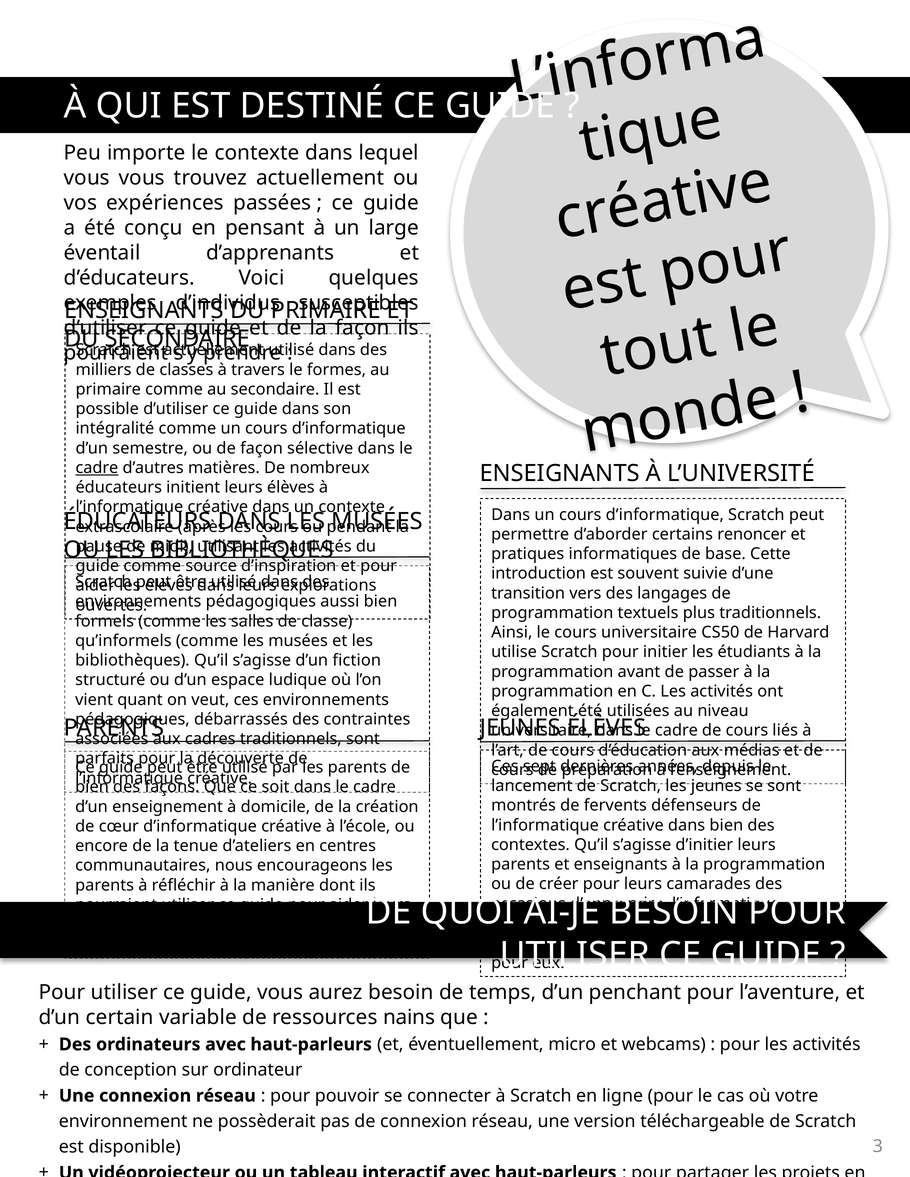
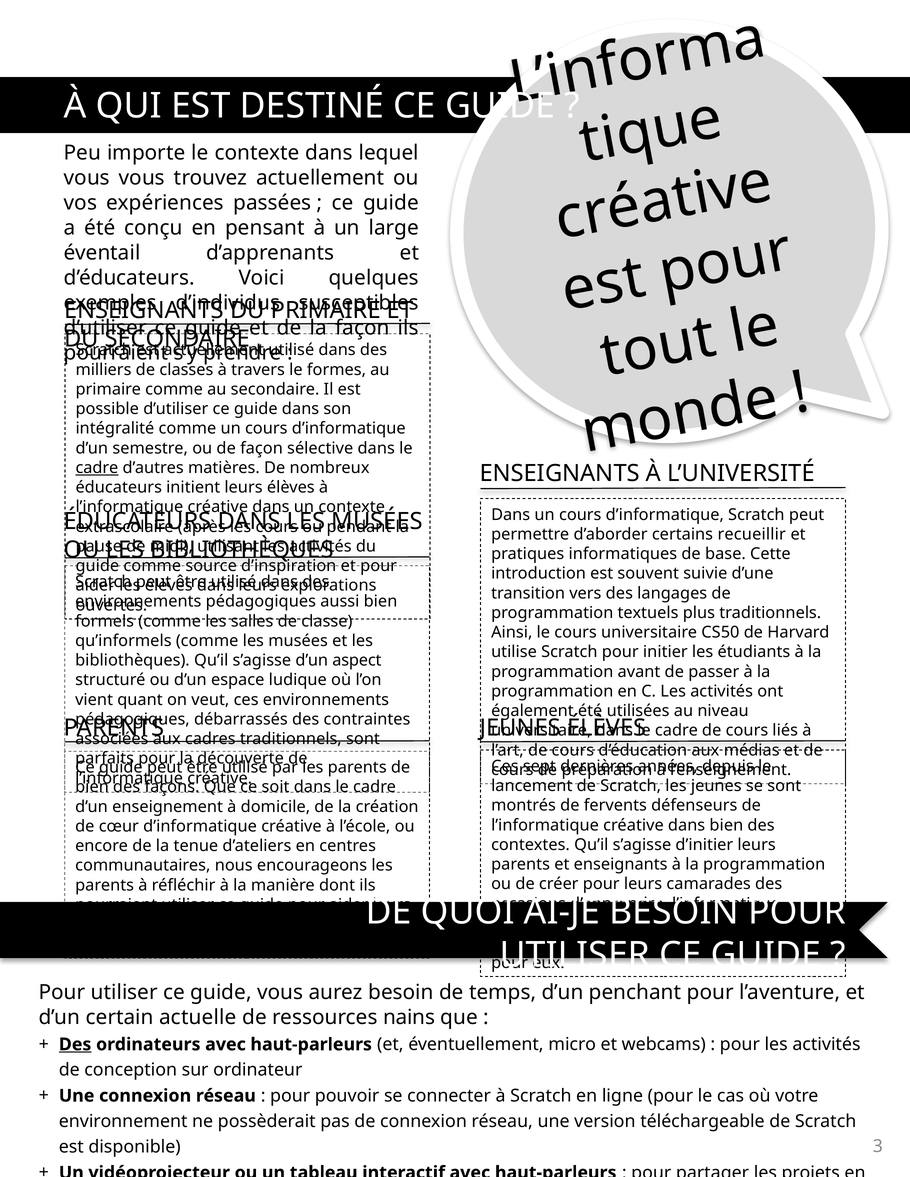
certains renoncer: renoncer -> recueillir (752, 535)
fiction: fiction -> aspect (357, 661)
variable: variable -> actuelle (198, 1018)
Des underline: none -> present (75, 1045)
